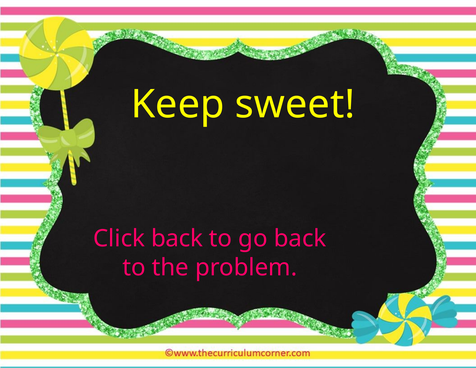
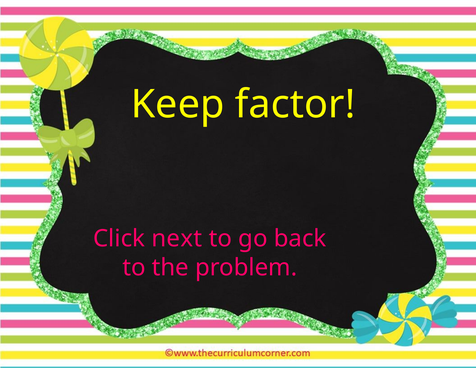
sweet: sweet -> factor (295, 104)
Click back: back -> next (177, 238)
